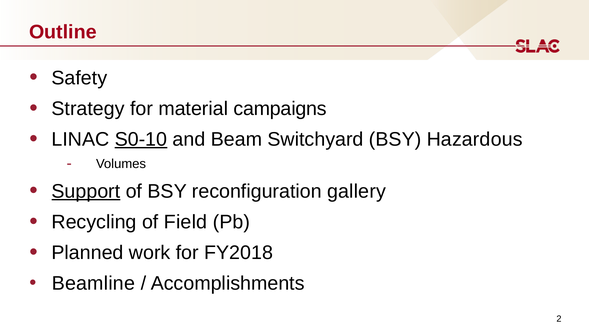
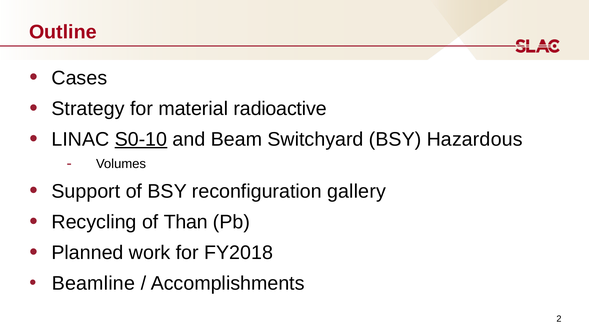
Safety: Safety -> Cases (79, 78)
campaigns: campaigns -> radioactive (280, 109)
Support underline: present -> none (86, 191)
Field: Field -> Than (186, 222)
